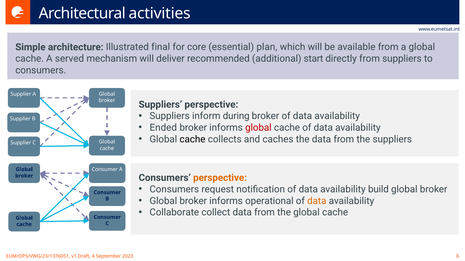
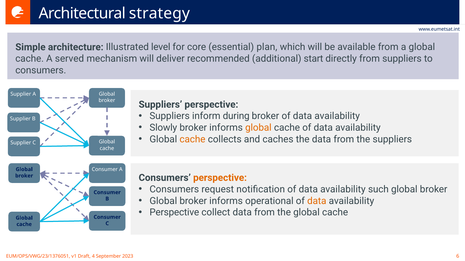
activities: activities -> strategy (159, 13)
final: final -> level (161, 47)
Ended: Ended -> Slowly (163, 128)
global colour: red -> orange (258, 128)
cache colour: black -> orange (192, 140)
build: build -> such (378, 190)
Collaborate: Collaborate -> Perspective (174, 213)
